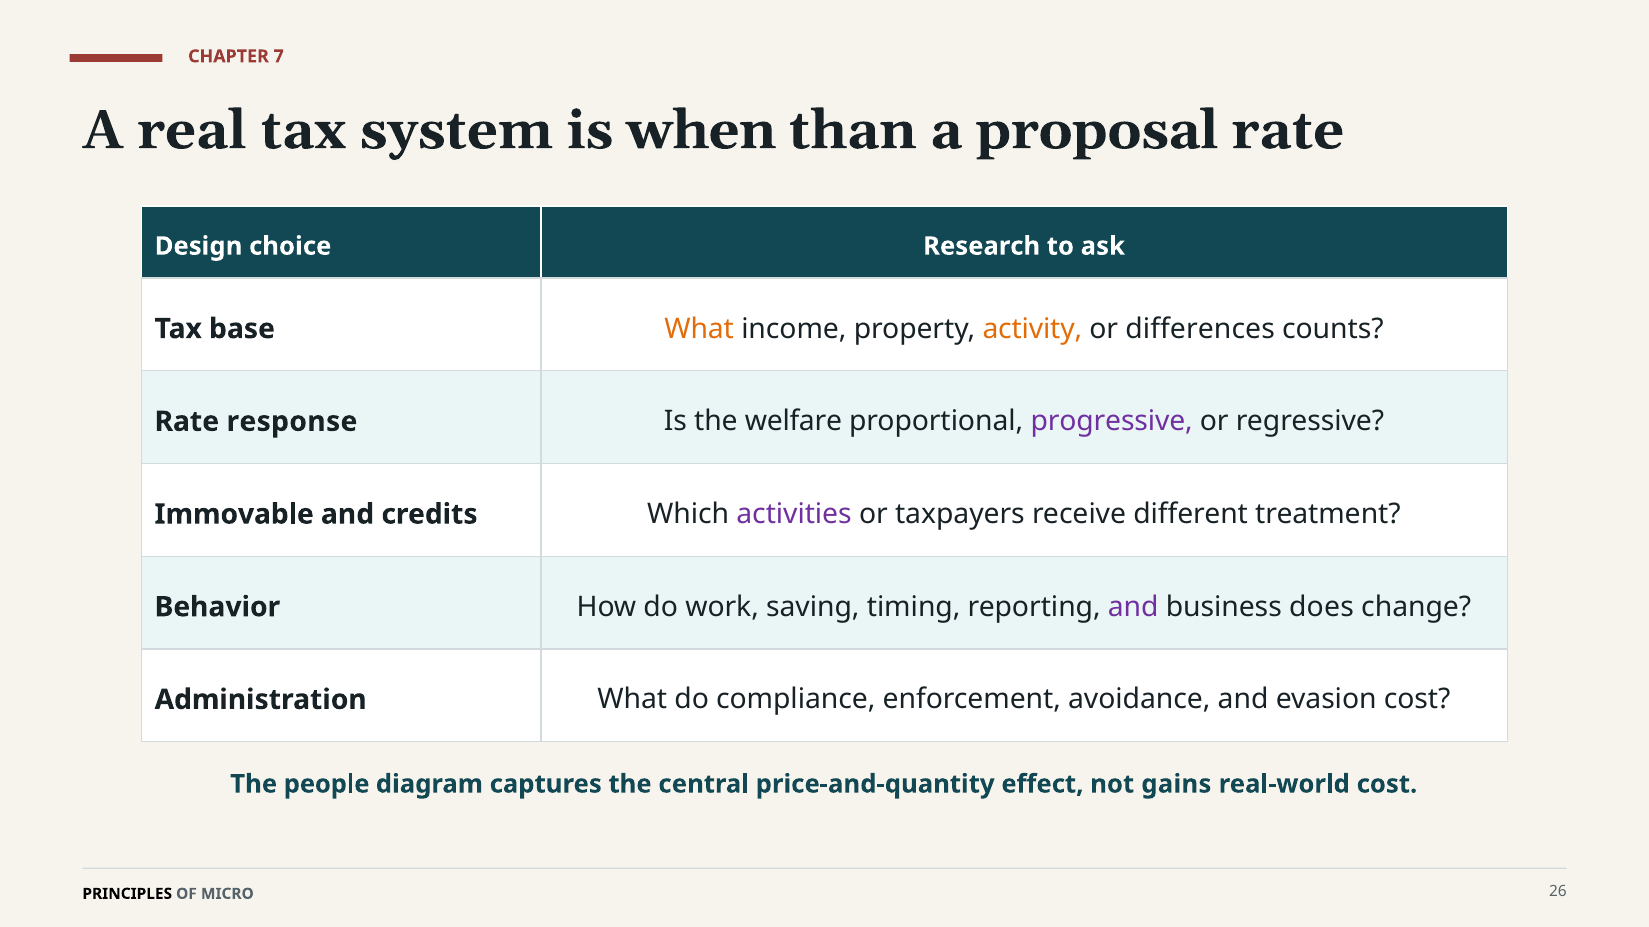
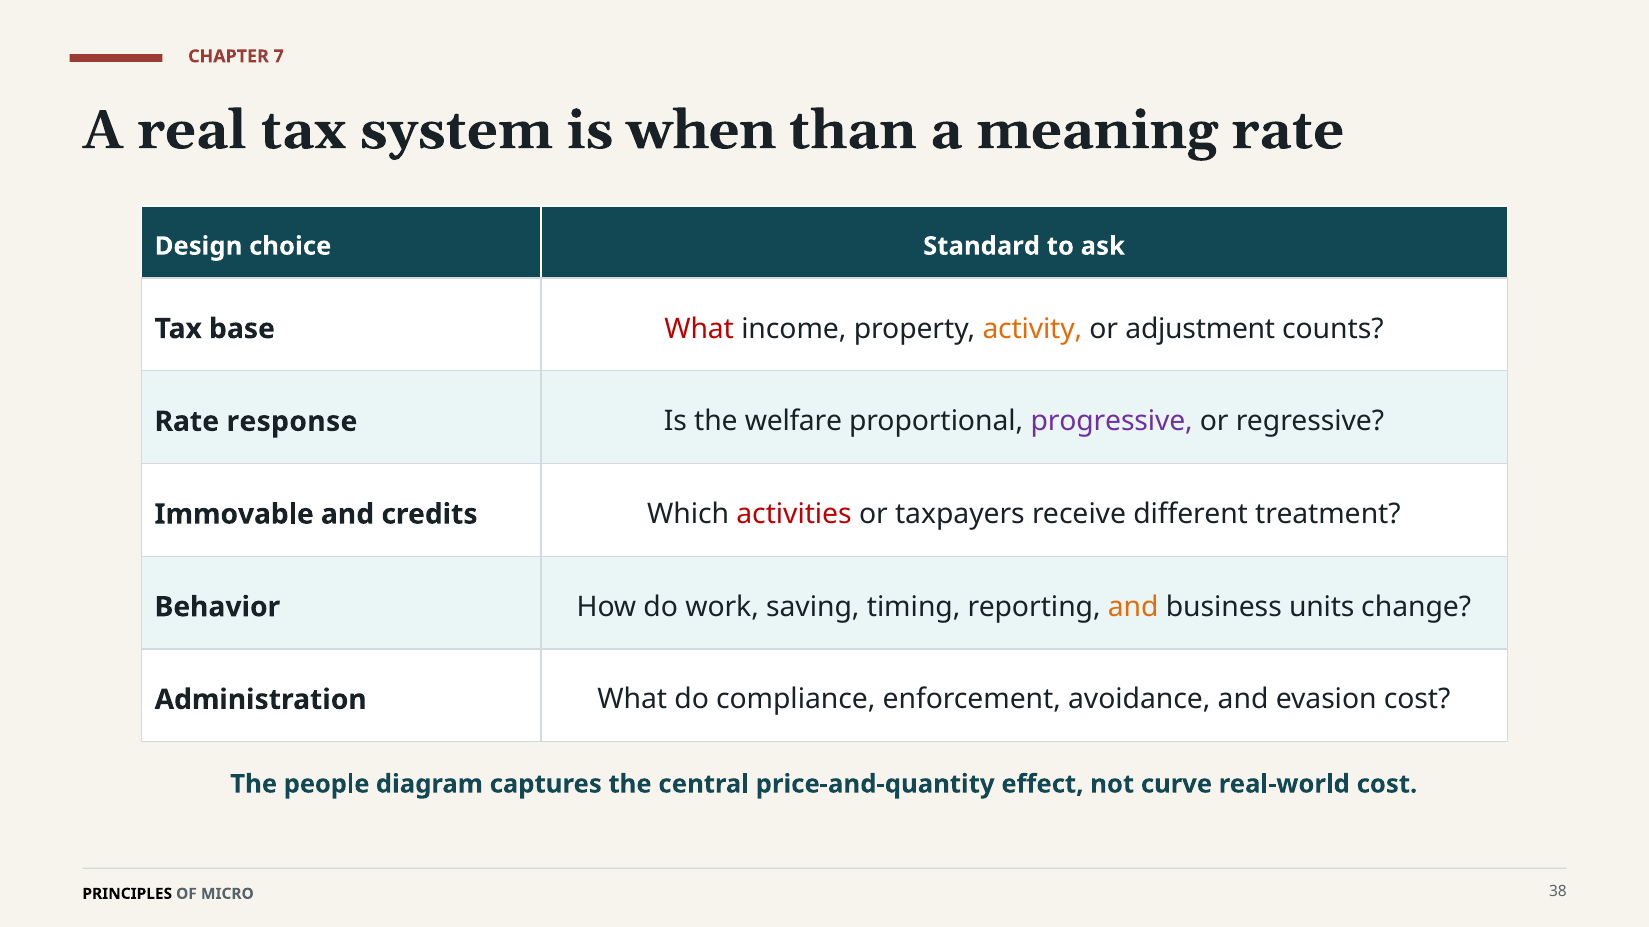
proposal: proposal -> meaning (1097, 130)
Research: Research -> Standard (982, 246)
What colour: orange -> red (699, 329)
differences: differences -> adjustment (1200, 329)
activities colour: purple -> red (794, 515)
and colour: purple -> orange (1133, 607)
does: does -> units (1322, 607)
gains: gains -> curve (1176, 785)
26: 26 -> 38 (1558, 892)
